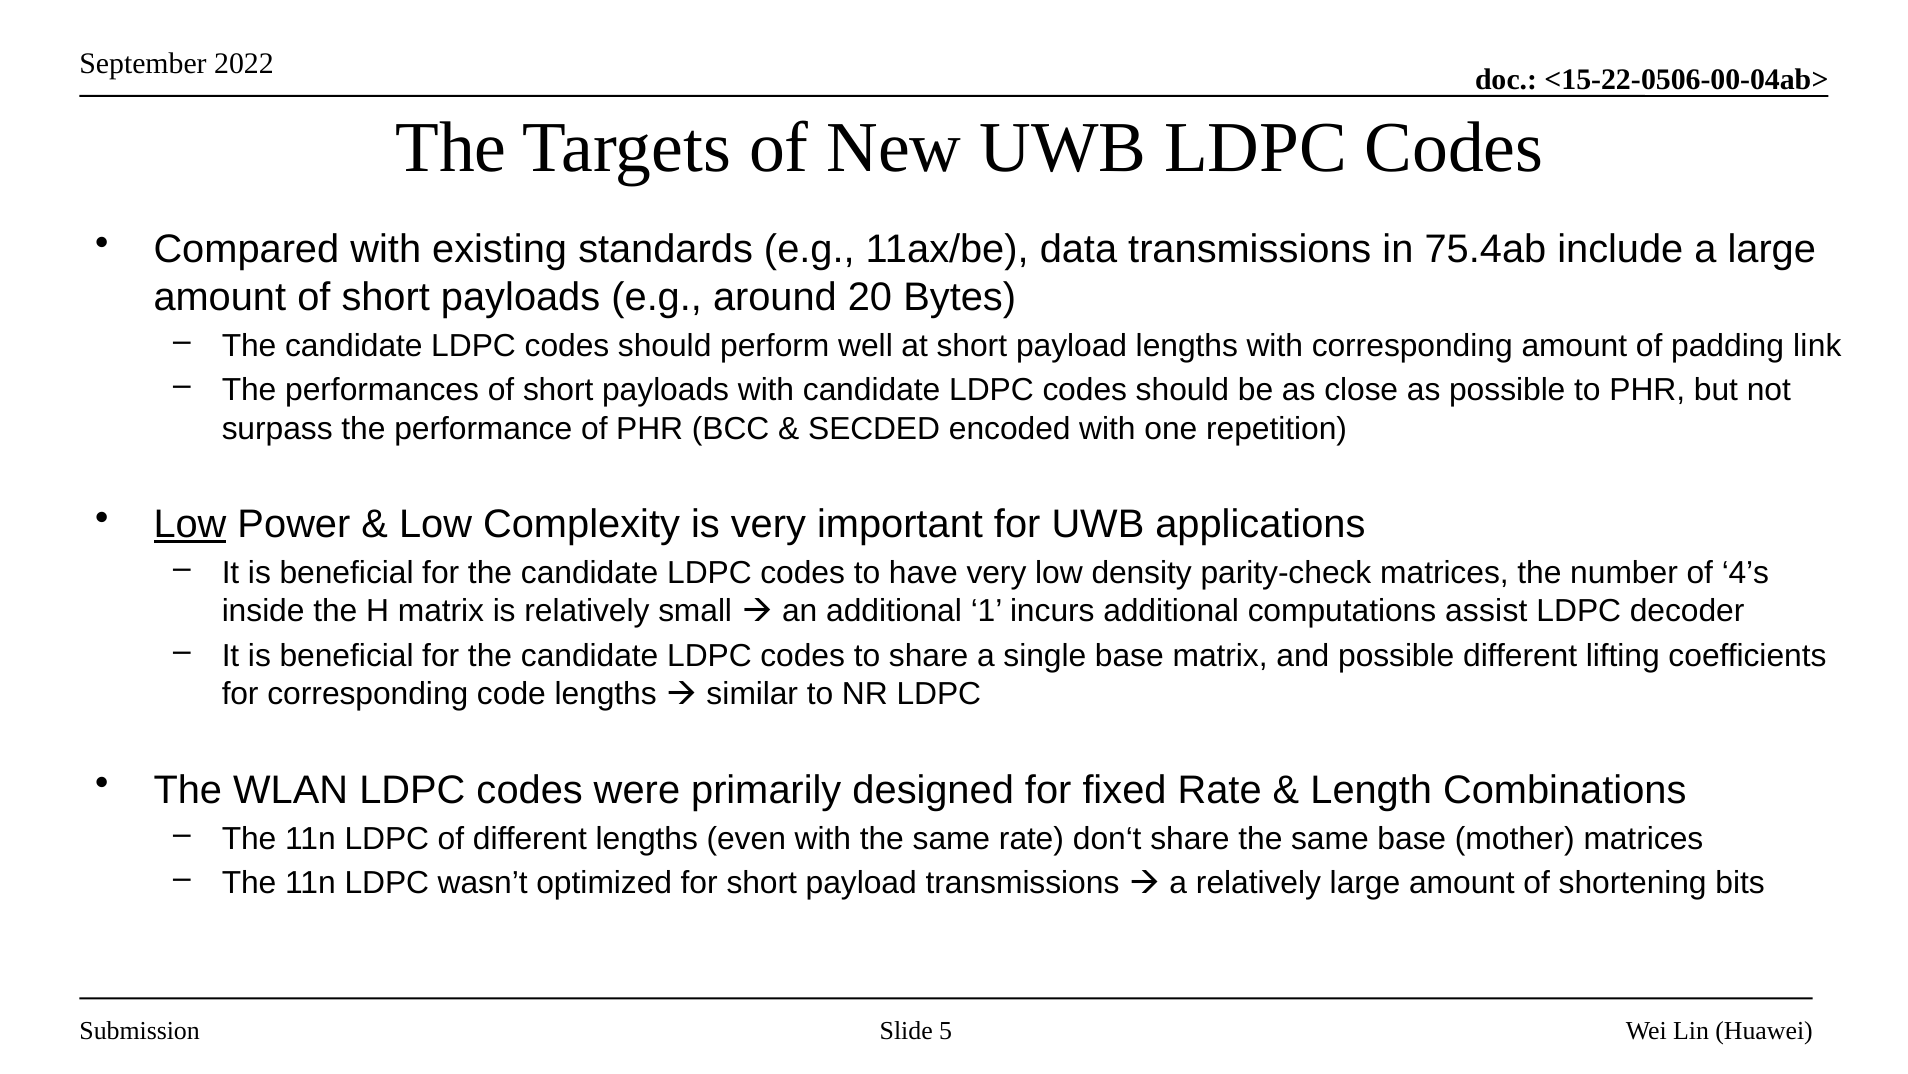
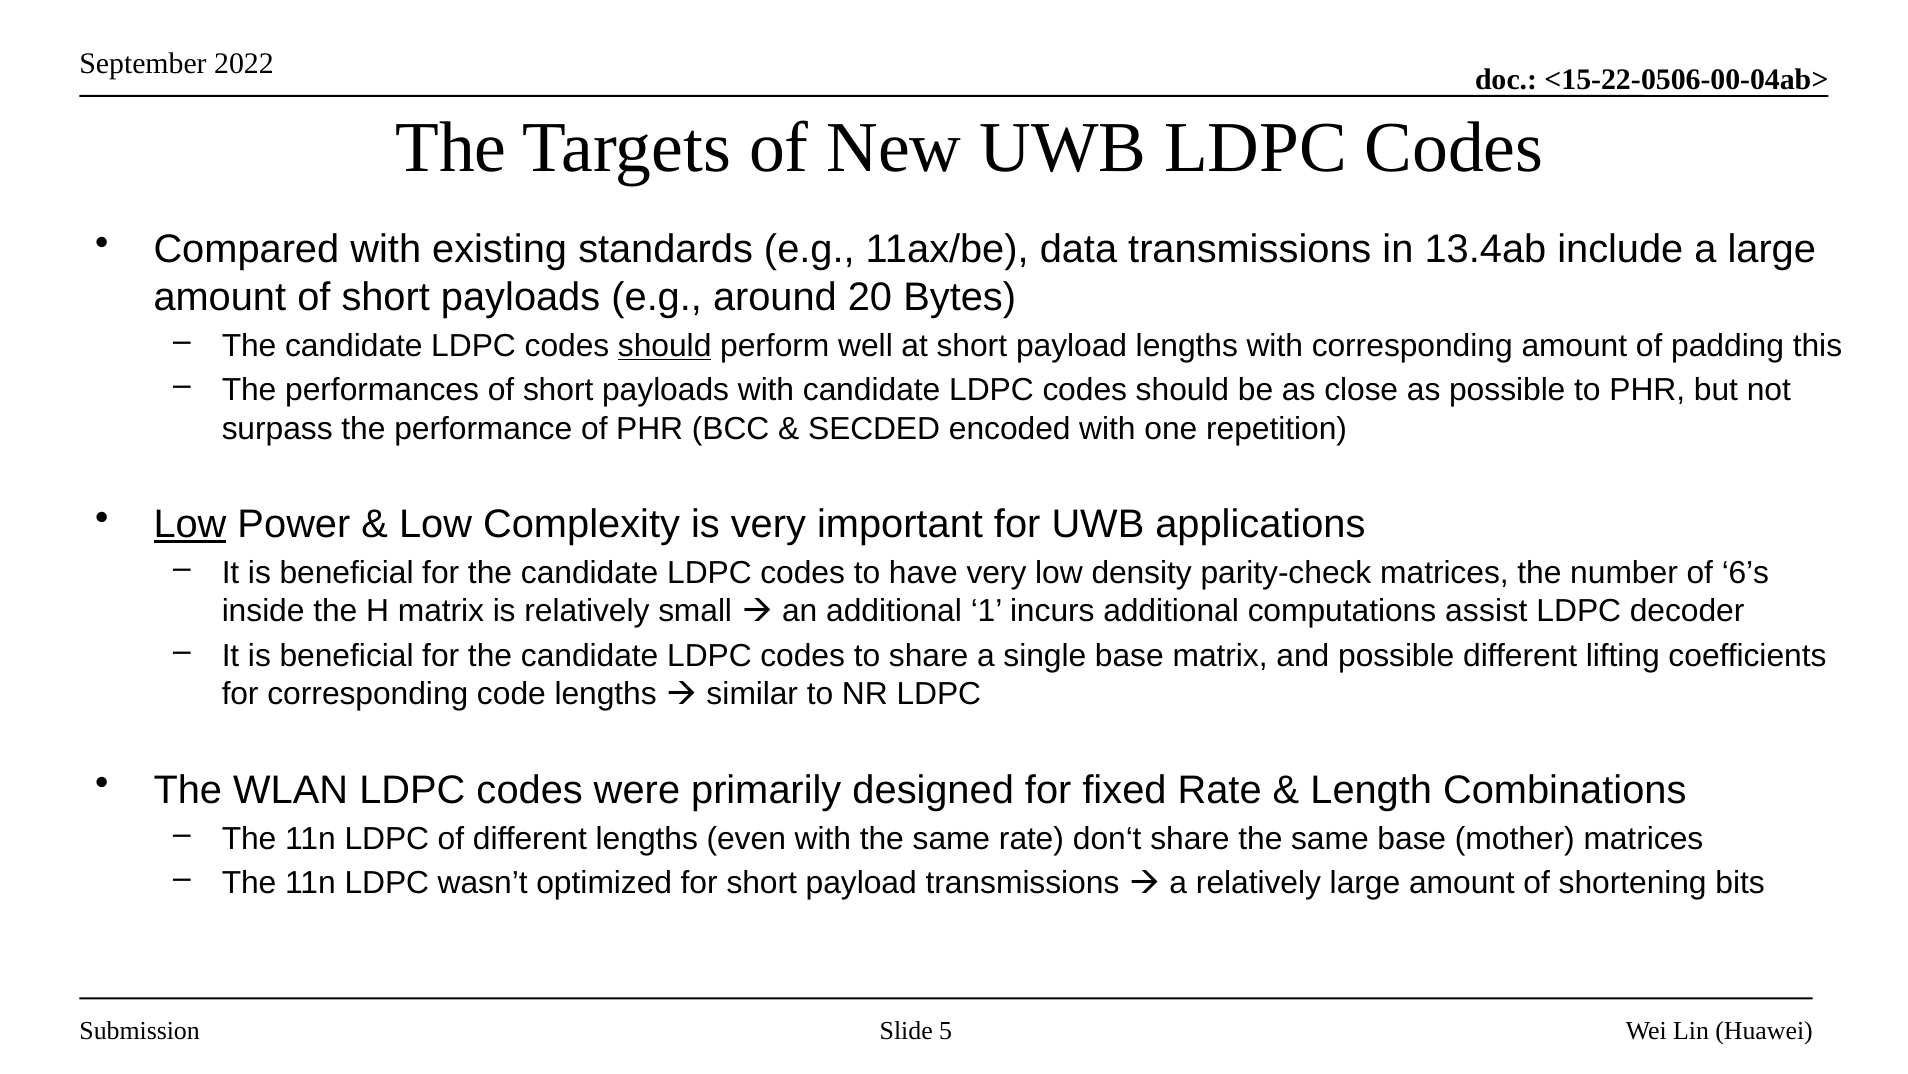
75.4ab: 75.4ab -> 13.4ab (1485, 249)
should underline: none -> present (665, 346)
link: link -> this (1817, 346)
4’s: 4’s -> 6’s (1745, 573)
